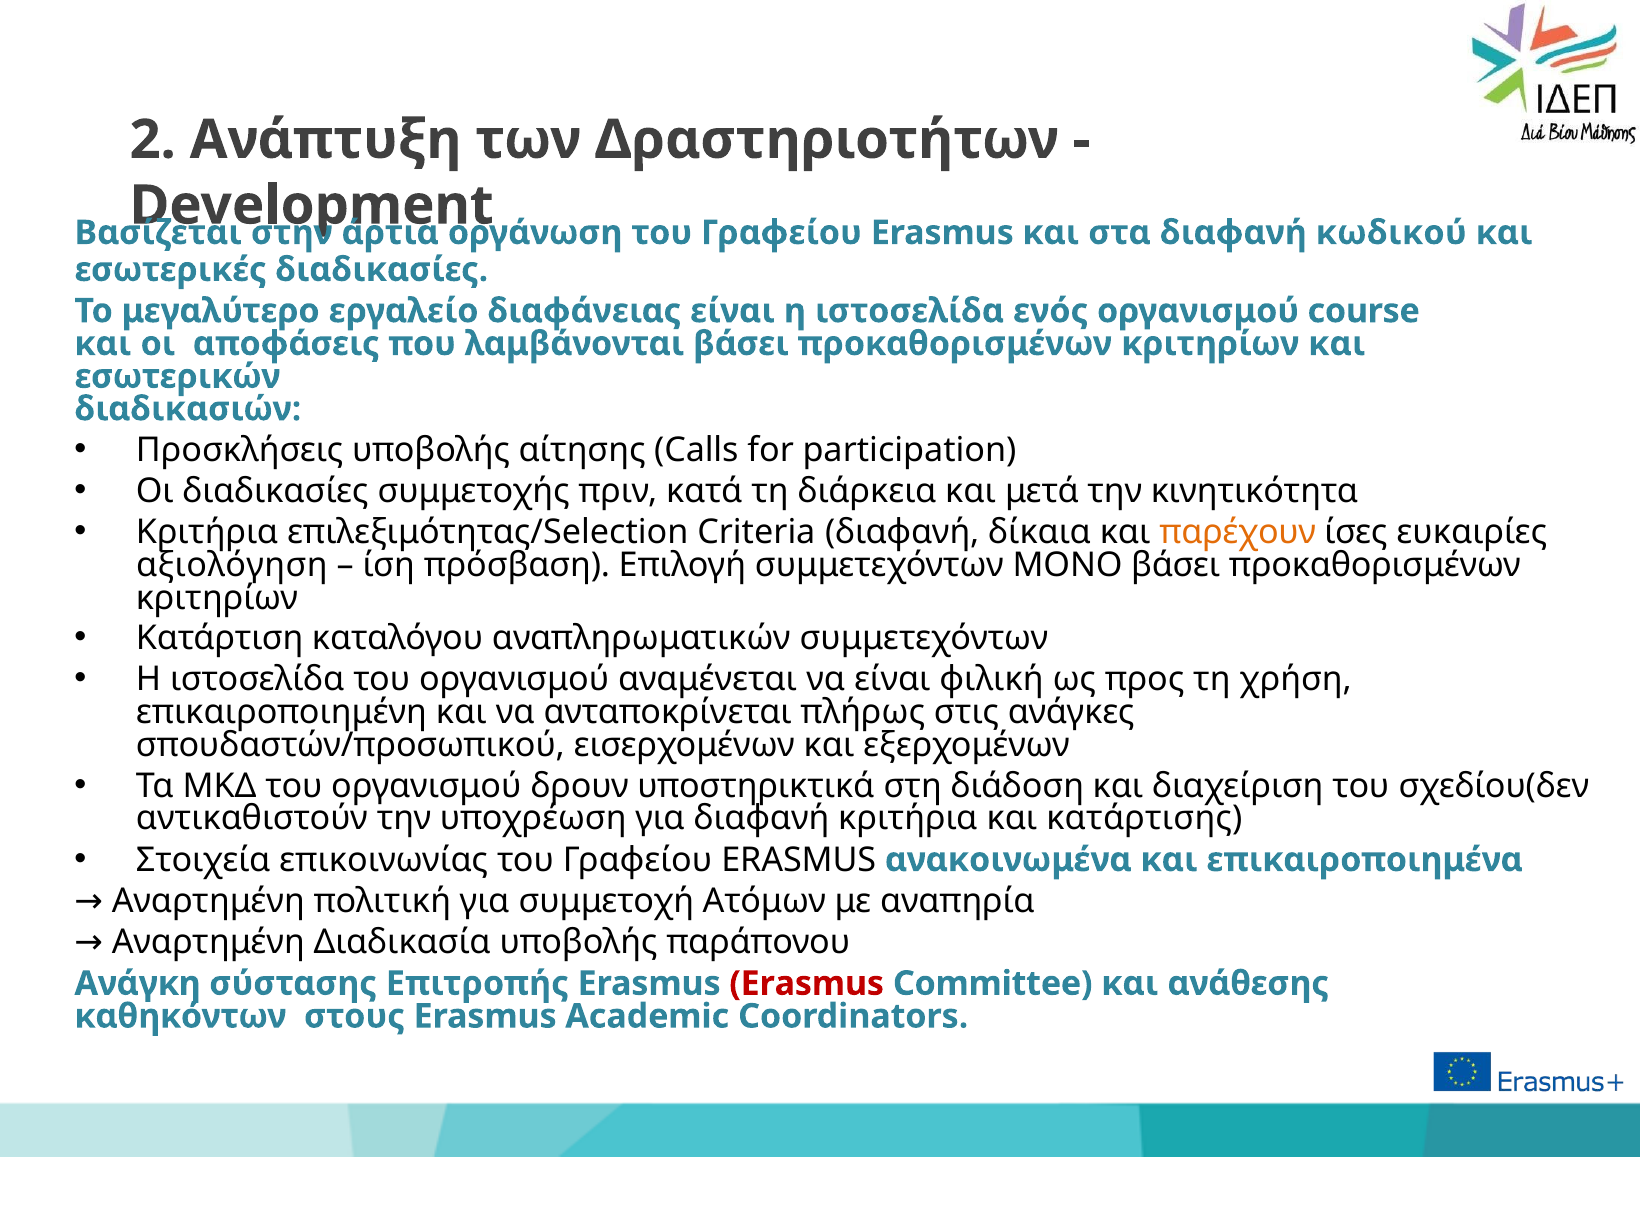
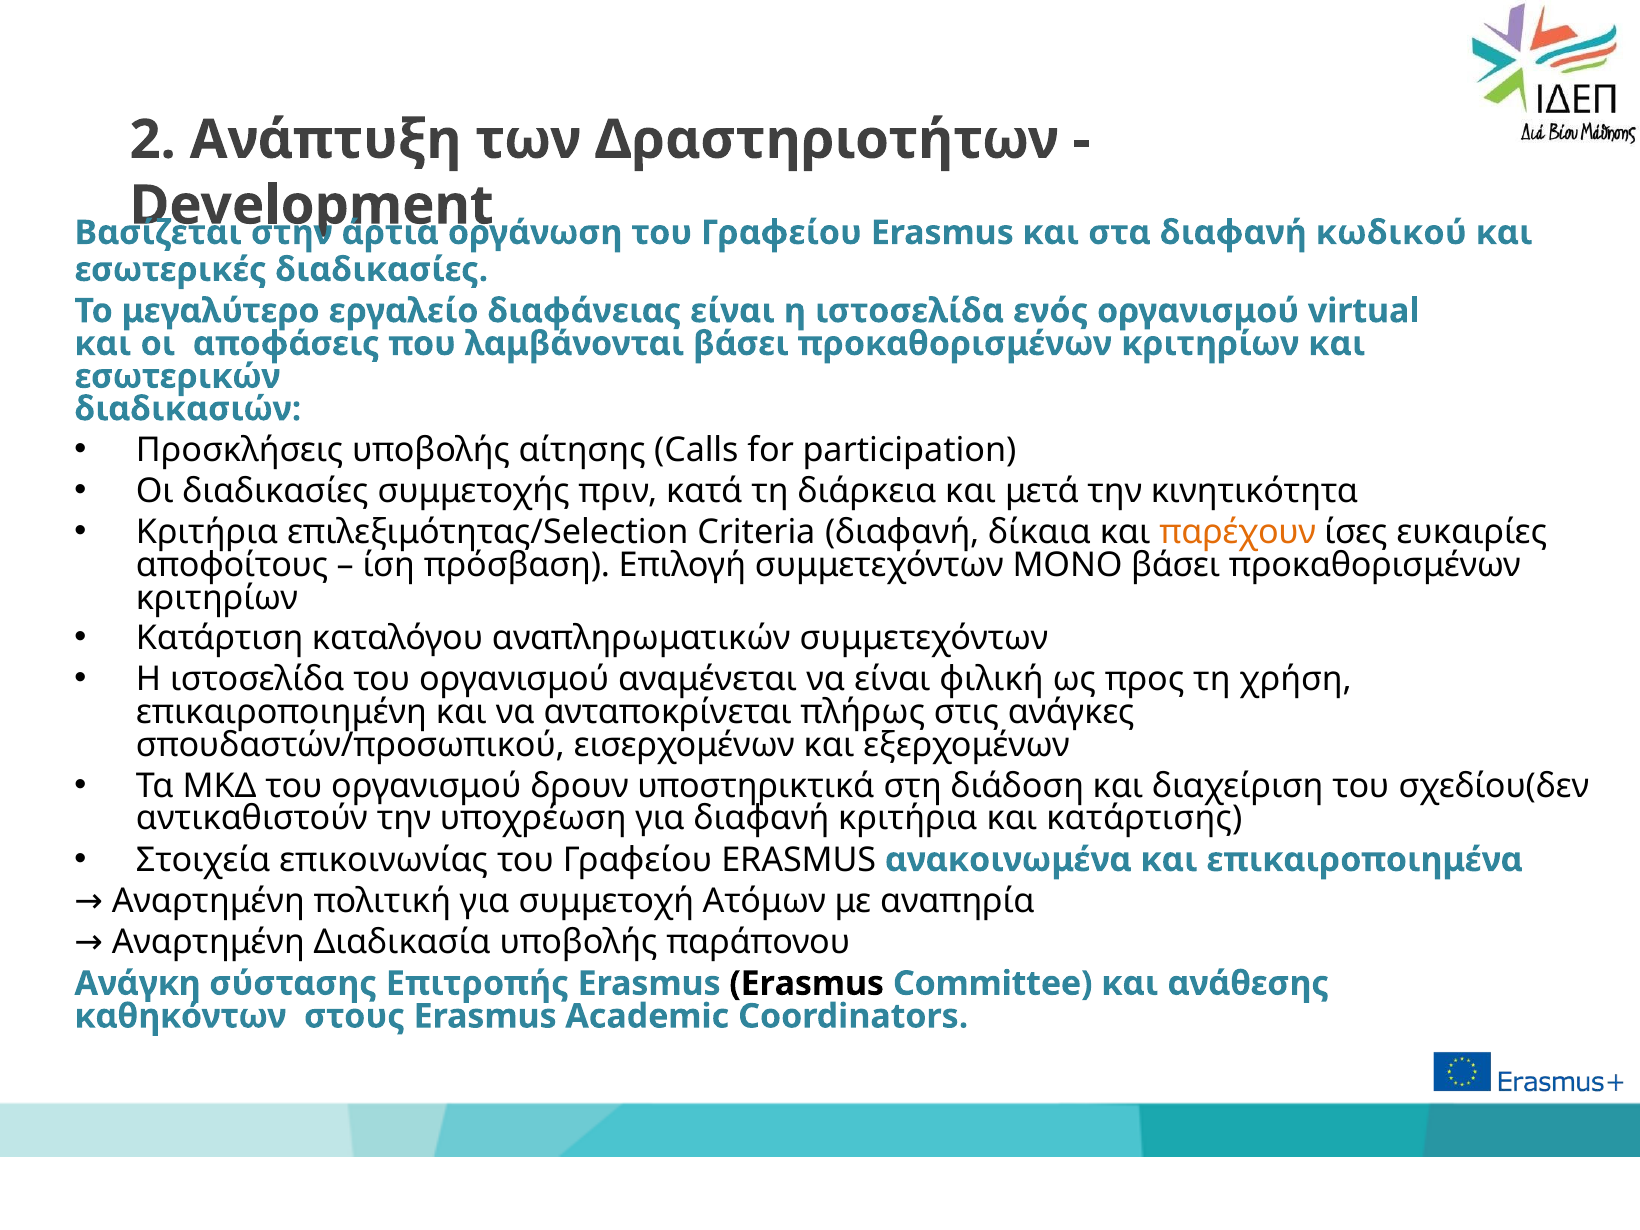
course: course -> virtual (1364, 311)
αξιολόγηση: αξιολόγηση -> αποφοίτους (232, 565)
Erasmus colour: red -> black (807, 984)
